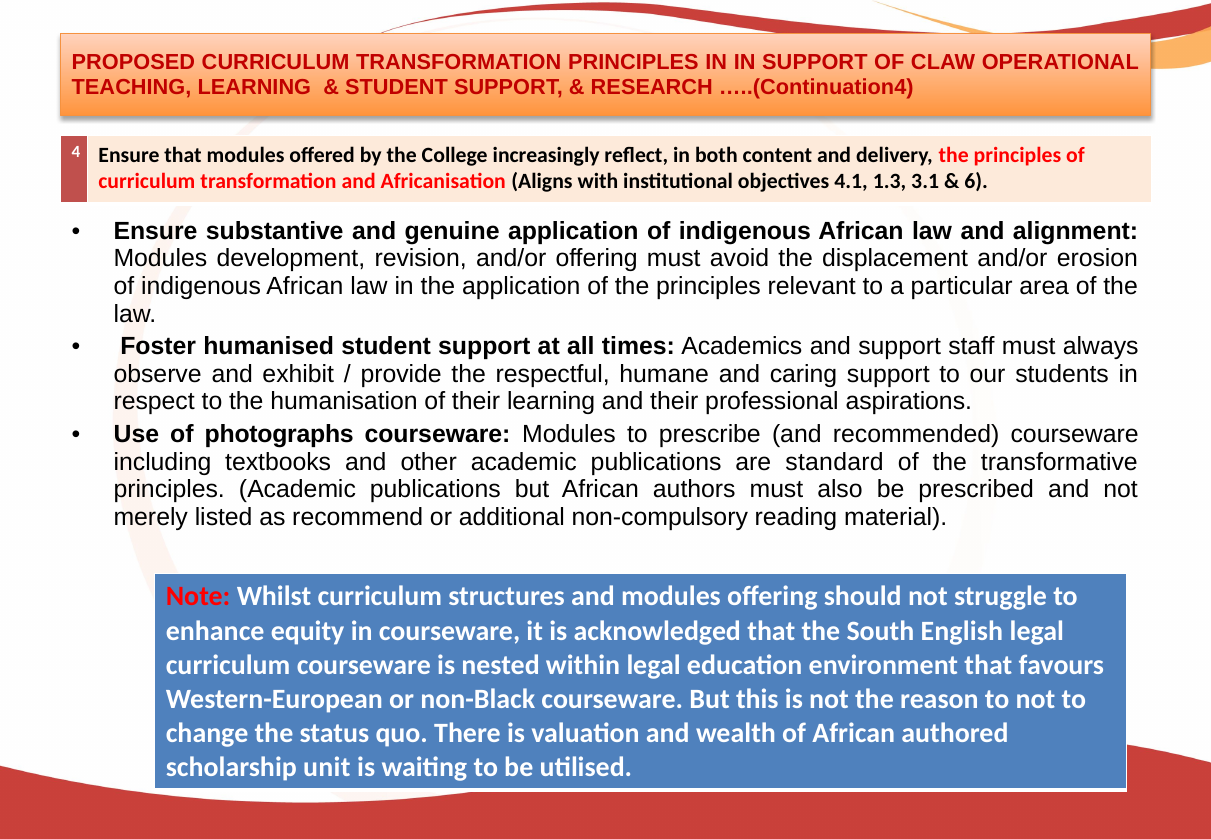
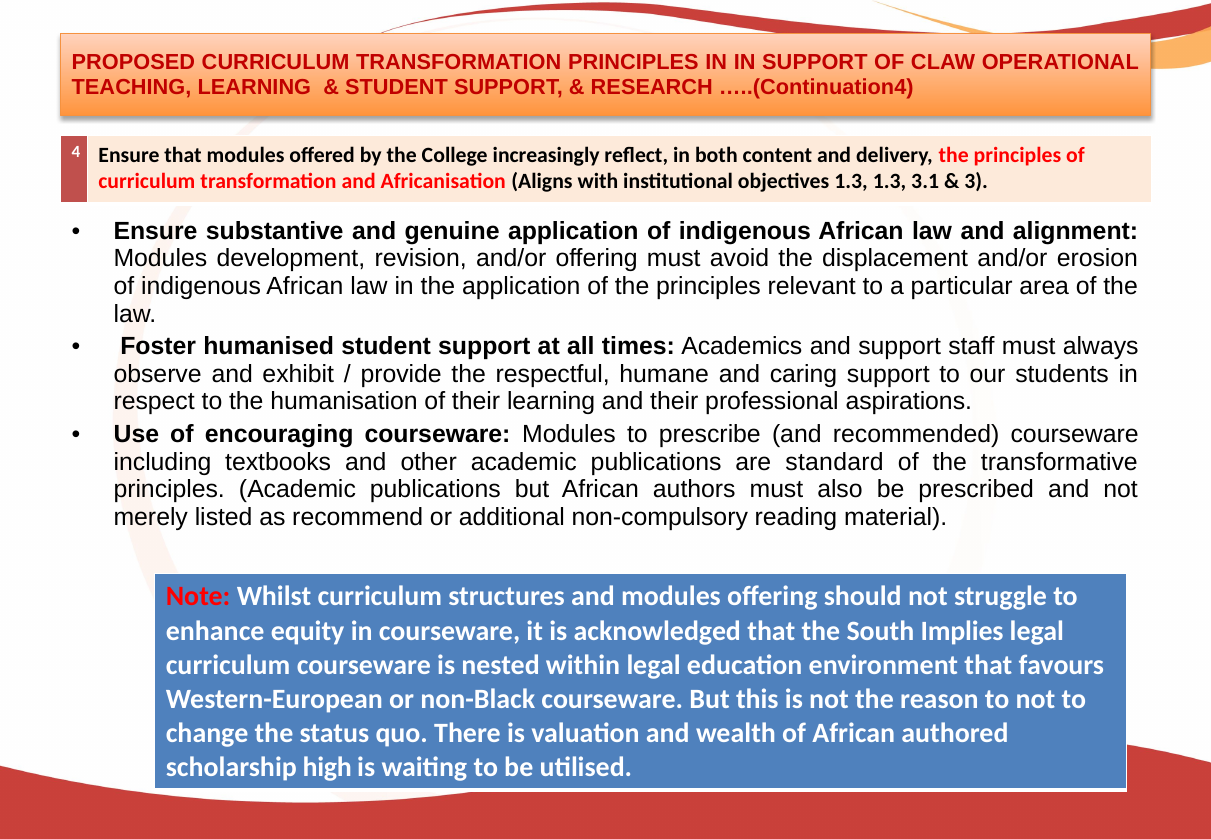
objectives 4.1: 4.1 -> 1.3 (851, 181)
6: 6 -> 3 (976, 181)
photographs: photographs -> encouraging (279, 434)
English: English -> Implies (962, 630)
unit: unit -> high (327, 767)
